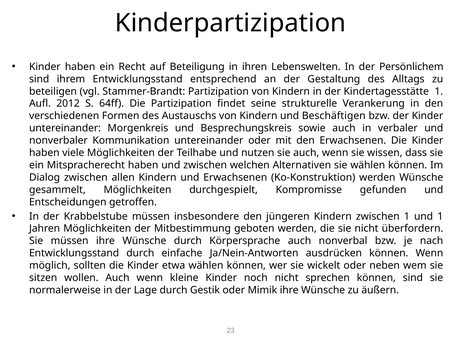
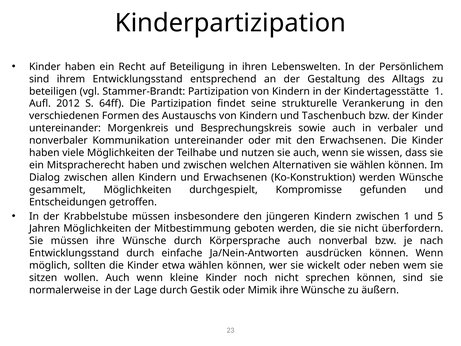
Beschäftigen: Beschäftigen -> Taschenbuch (334, 116)
und 1: 1 -> 5 (440, 216)
